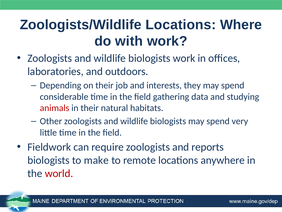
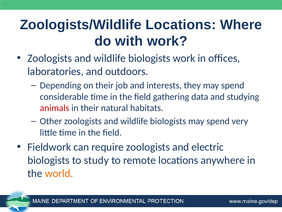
reports: reports -> electric (208, 147)
make: make -> study (96, 160)
world colour: red -> orange (59, 173)
